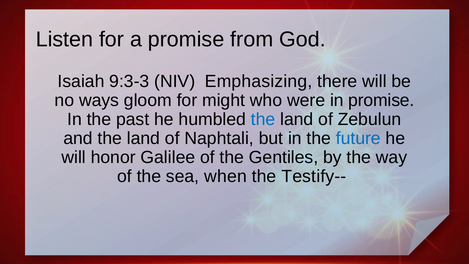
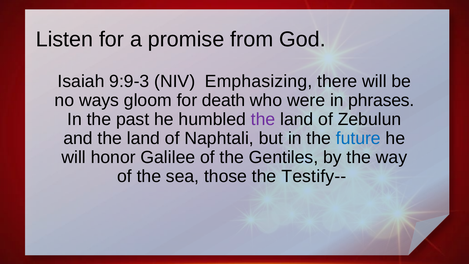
9:3-3: 9:3-3 -> 9:9-3 (129, 81)
might: might -> death (224, 100)
in promise: promise -> phrases (381, 100)
the colour: blue -> purple (263, 119)
when: when -> those (226, 176)
